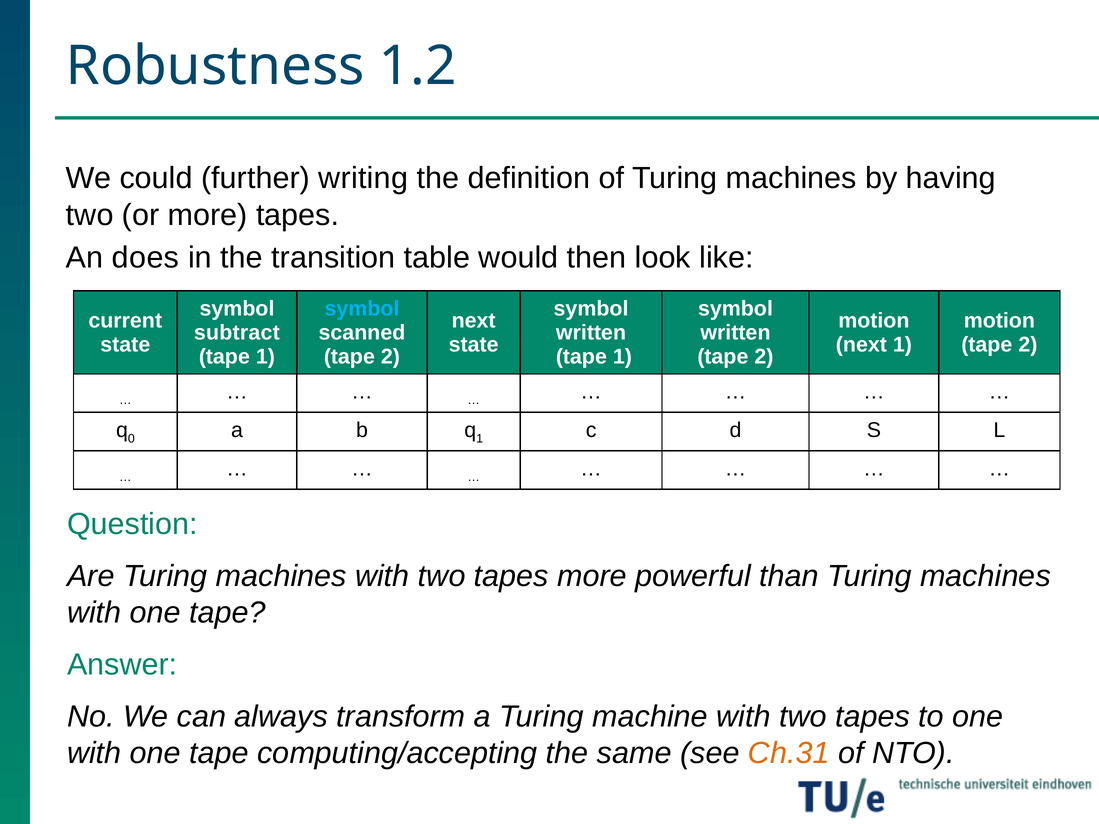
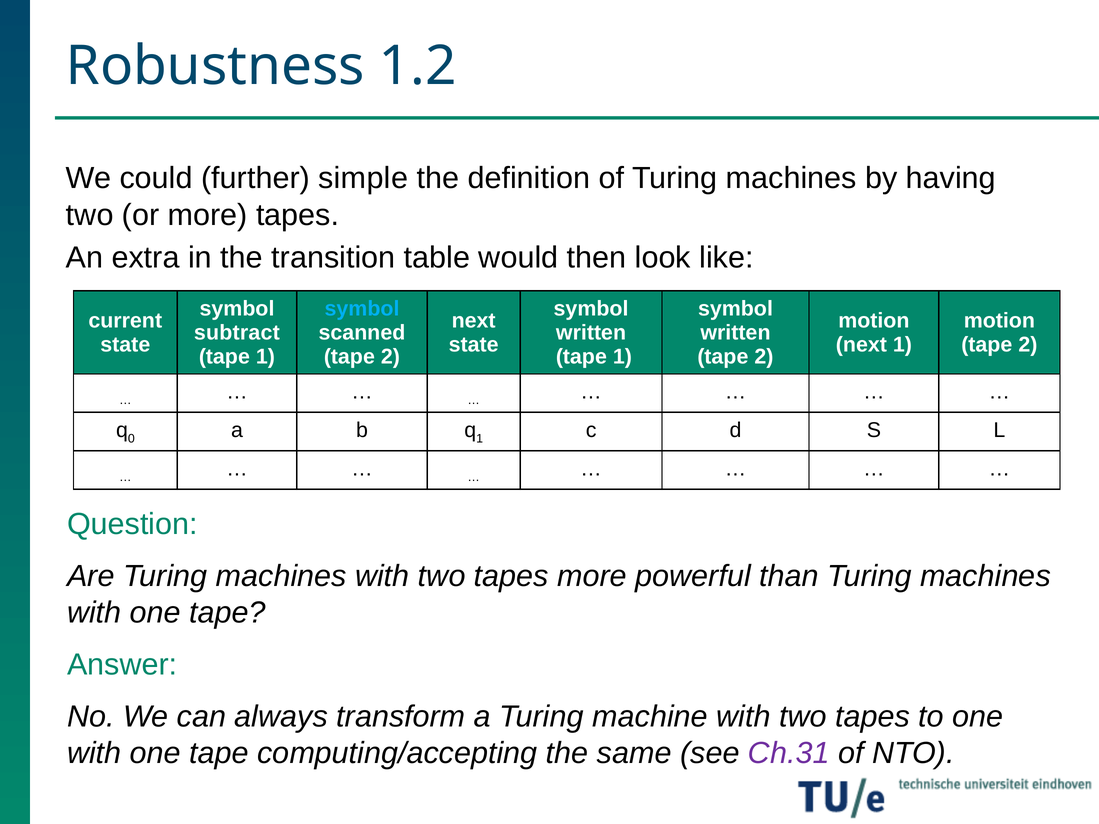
writing: writing -> simple (363, 178)
does: does -> extra (146, 258)
Ch.31 colour: orange -> purple (789, 754)
